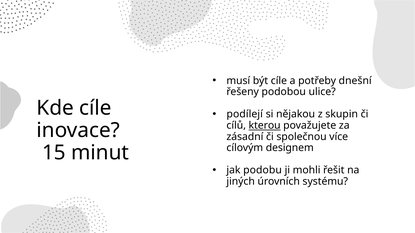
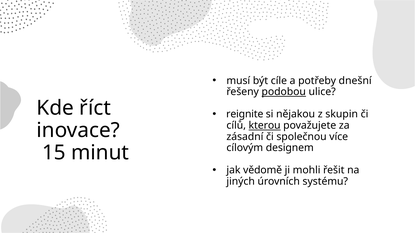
podobou underline: none -> present (284, 92)
Kde cíle: cíle -> říct (95, 108)
podílejí: podílejí -> reignite (245, 114)
podobu: podobu -> vědomě (263, 170)
